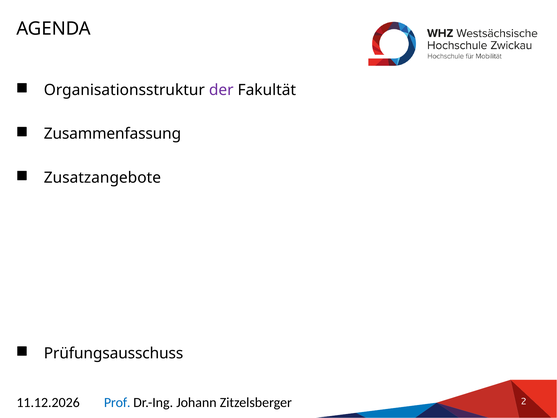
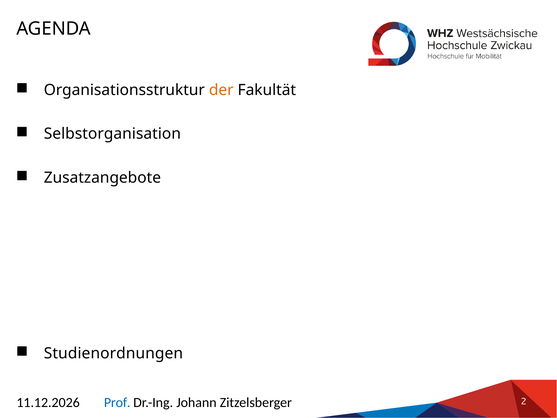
der colour: purple -> orange (221, 90)
Zusammenfassung: Zusammenfassung -> Selbstorganisation (112, 134)
Prüfungsausschuss: Prüfungsausschuss -> Studienordnungen (113, 353)
